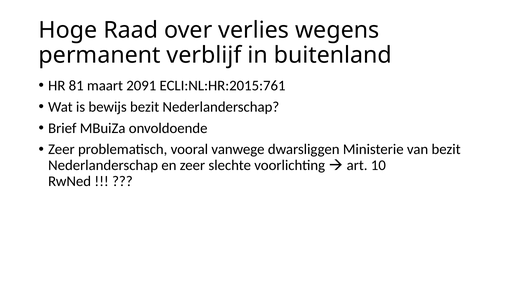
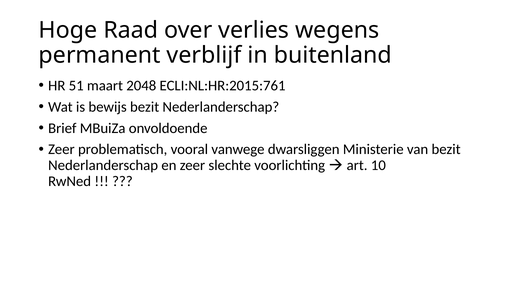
81: 81 -> 51 (76, 86)
2091: 2091 -> 2048 (141, 86)
